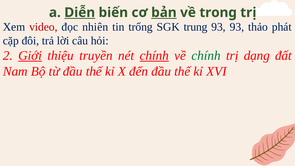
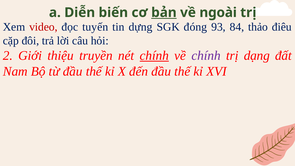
Diễn underline: present -> none (80, 13)
trong: trong -> ngoài (218, 13)
nhiên: nhiên -> tuyến (95, 27)
trống: trống -> dựng (141, 27)
trung: trung -> đóng (195, 27)
93 93: 93 -> 84 (237, 27)
phát: phát -> điêu (282, 27)
Giới underline: present -> none (30, 56)
chính colour: green -> purple (206, 56)
